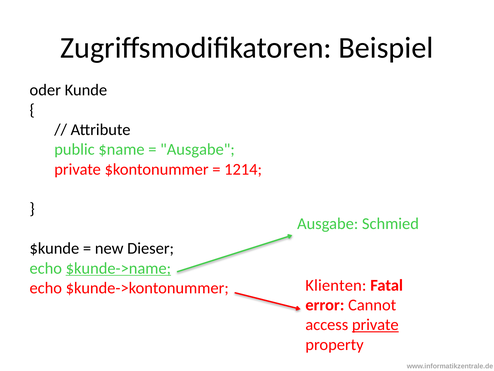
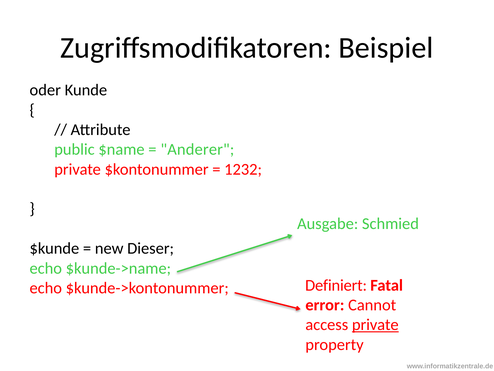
Ausgabe: Ausgabe -> Anderer (197, 149)
1214: 1214 -> 1232 (243, 169)
$kunde->name underline: present -> none (118, 268)
Klienten: Klienten -> Definiert (336, 285)
